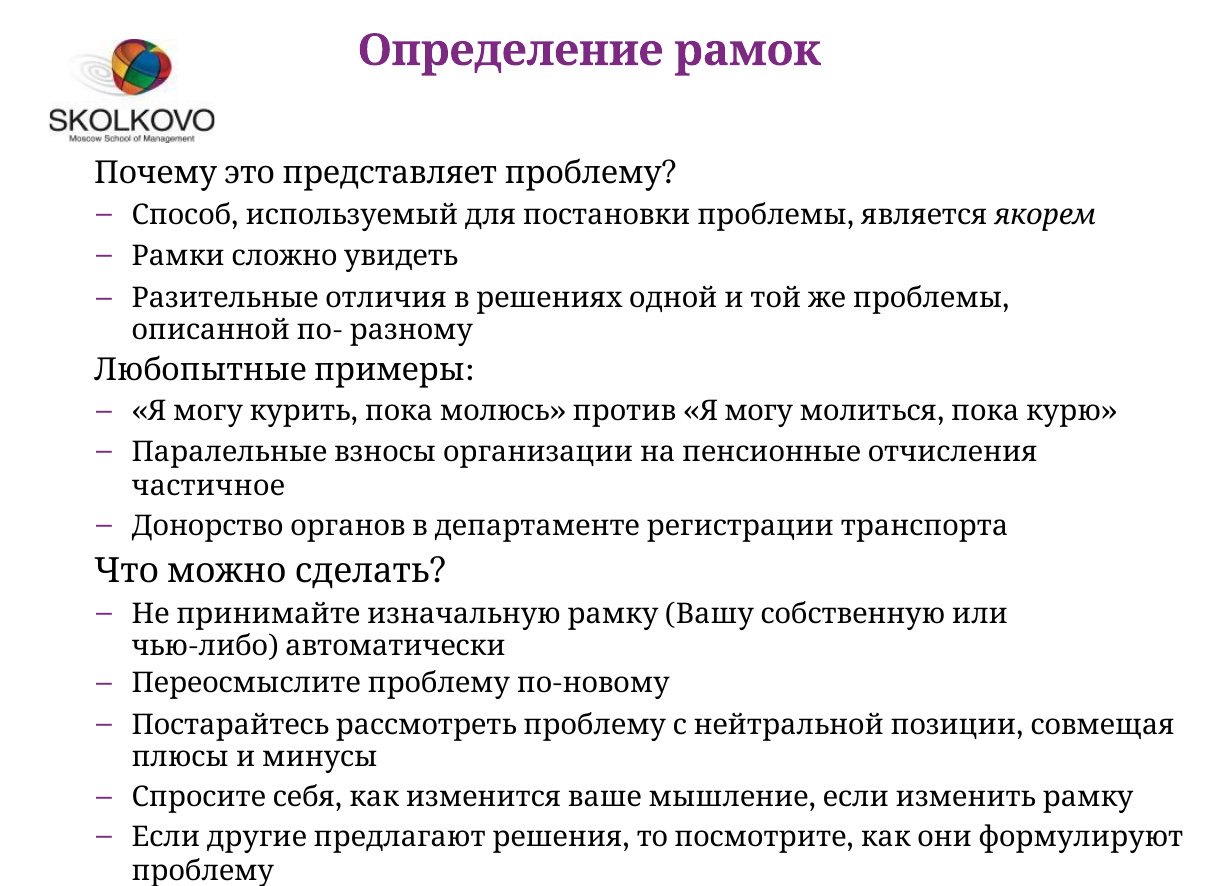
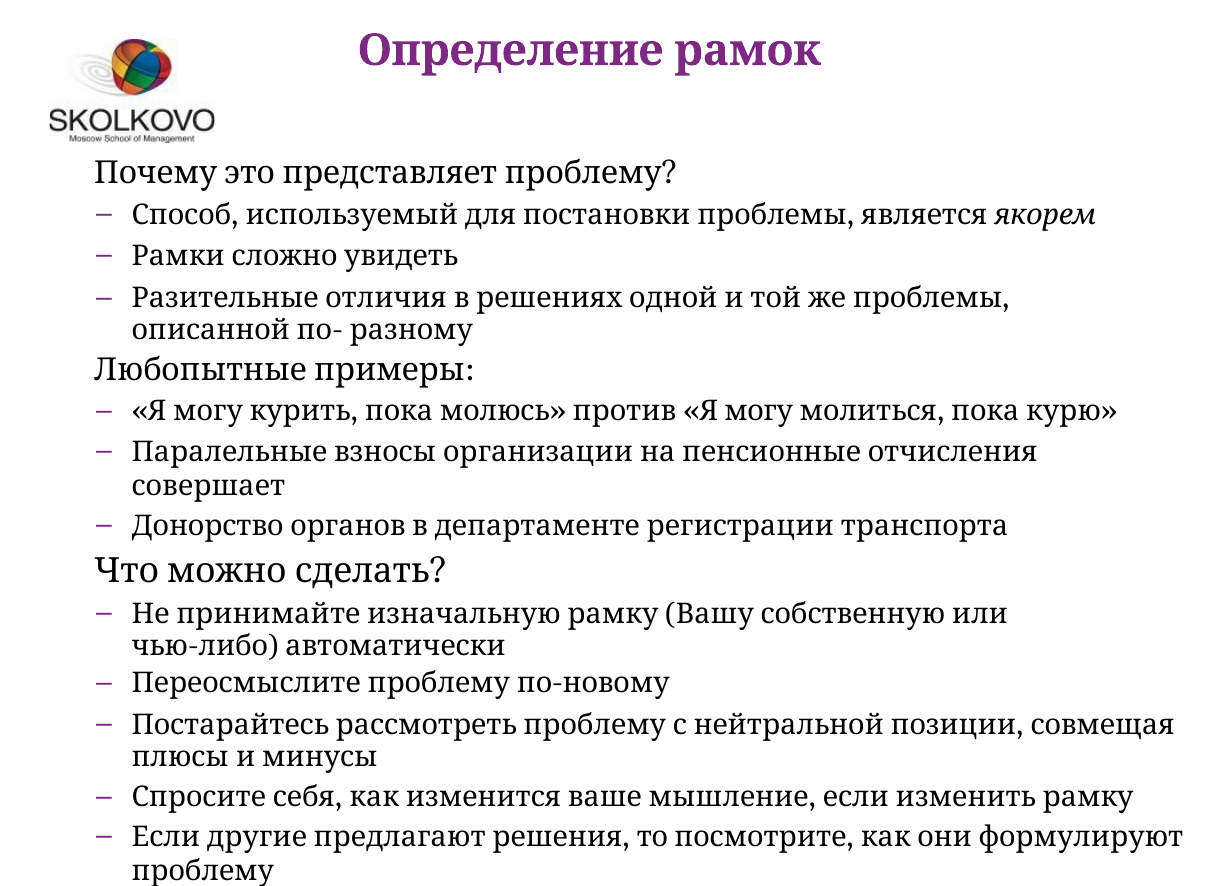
частичное: частичное -> совершает (208, 486)
